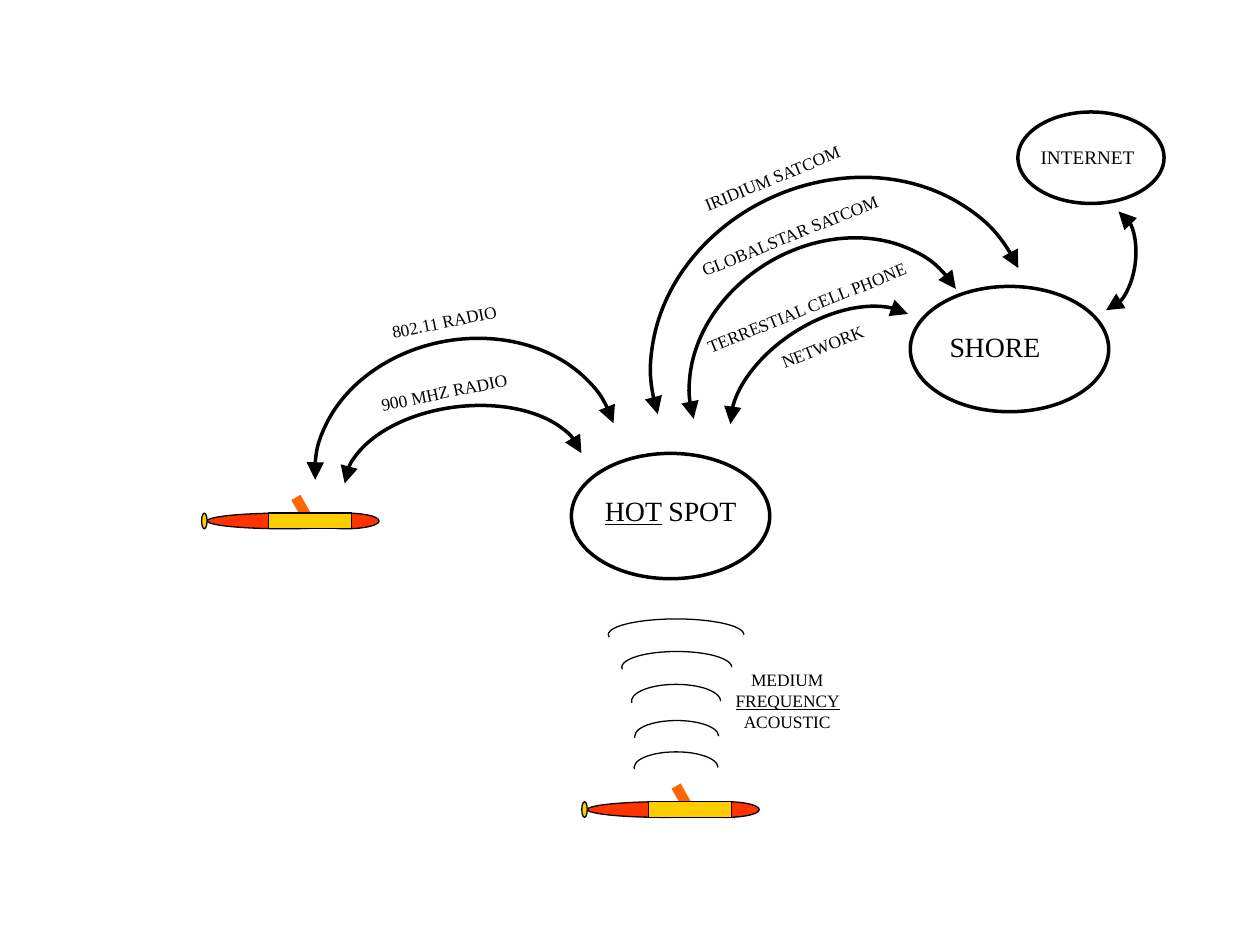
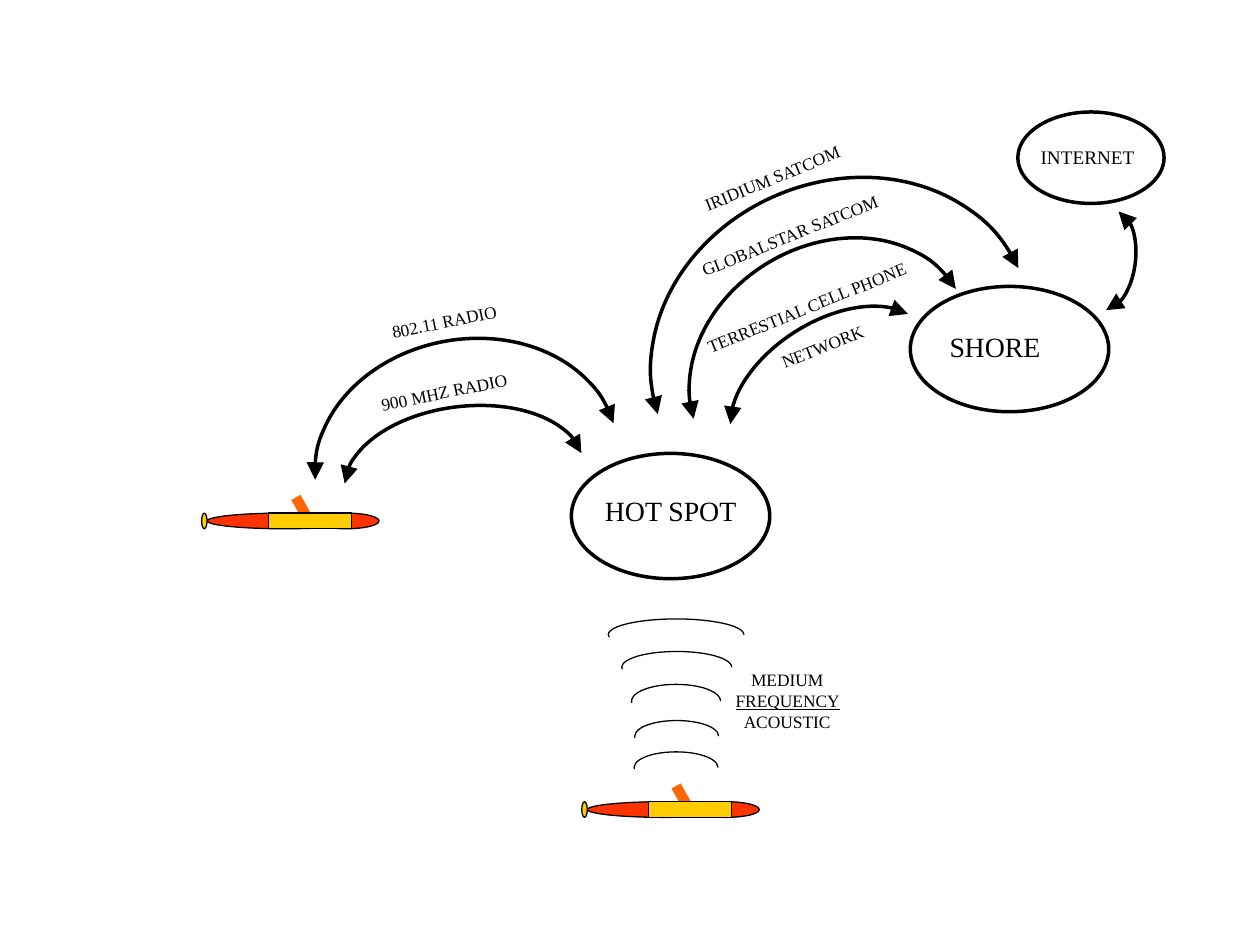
HOT underline: present -> none (633, 512)
